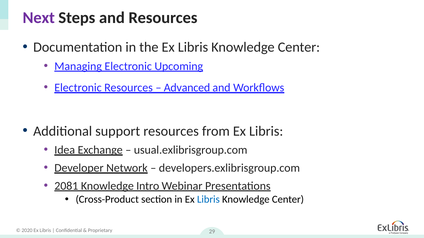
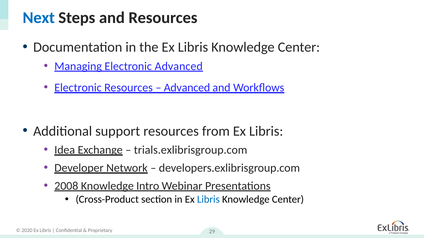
Next colour: purple -> blue (39, 18)
Electronic Upcoming: Upcoming -> Advanced (179, 66)
usual.exlibrisgroup.com: usual.exlibrisgroup.com -> trials.exlibrisgroup.com (191, 150)
2081: 2081 -> 2008 (66, 186)
